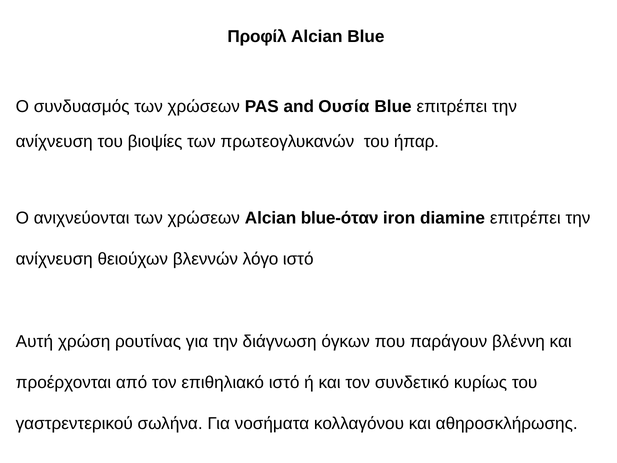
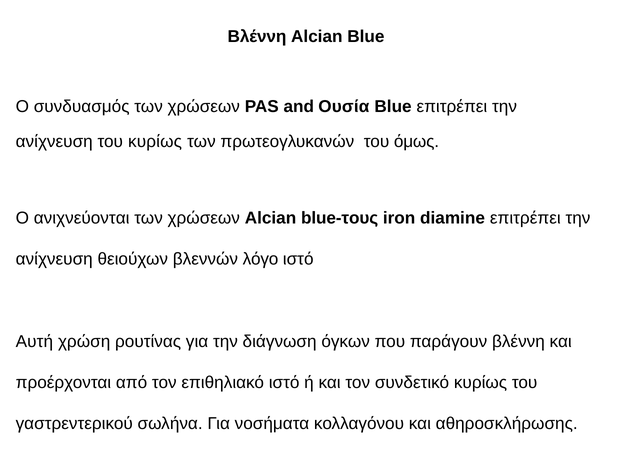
Προφίλ: Προφίλ -> Βλέννη (257, 37)
του βιοψίες: βιοψίες -> κυρίως (155, 142)
ήπαρ: ήπαρ -> όμως (416, 142)
blue-όταν: blue-όταν -> blue-τους (340, 218)
